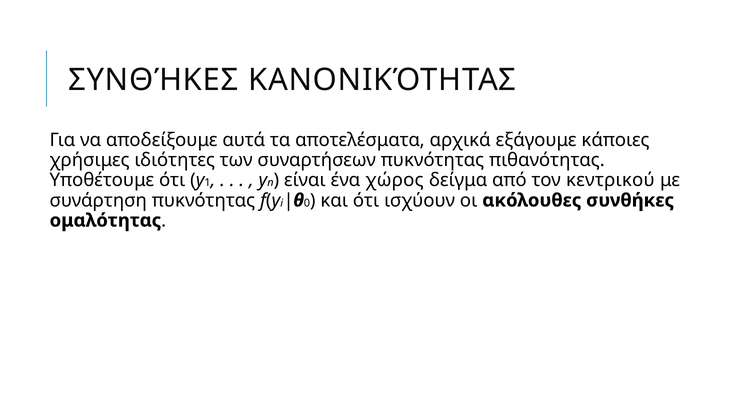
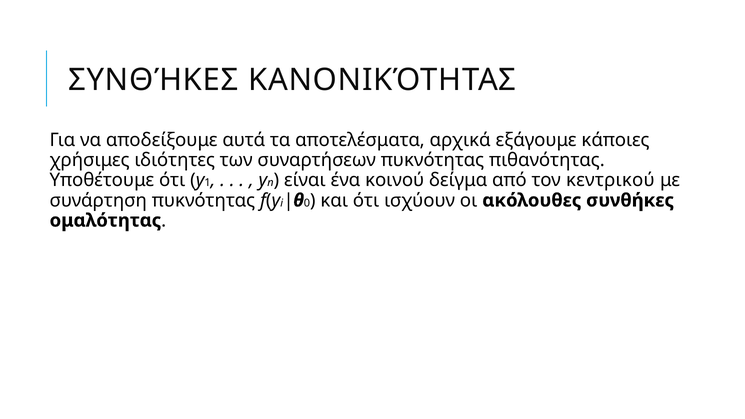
χώρος: χώρος -> κοινού (395, 180)
